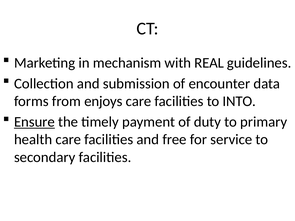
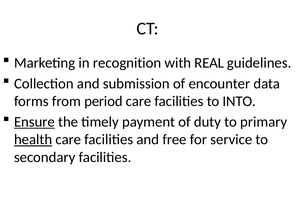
mechanism: mechanism -> recognition (127, 63)
enjoys: enjoys -> period (103, 101)
health underline: none -> present (33, 140)
